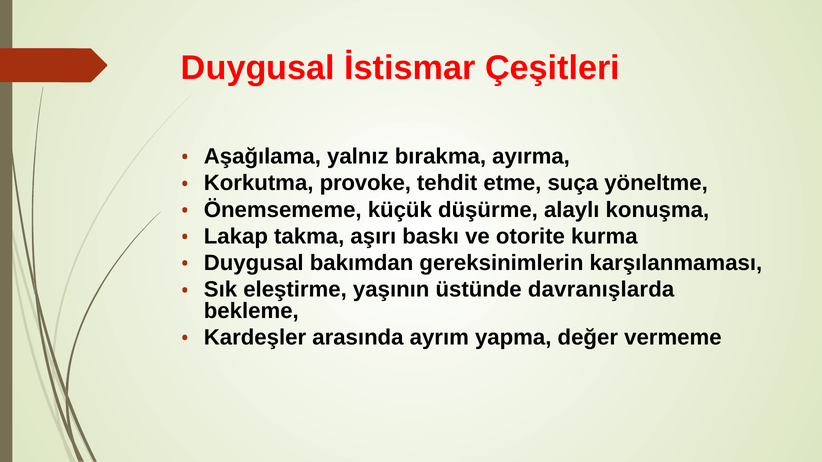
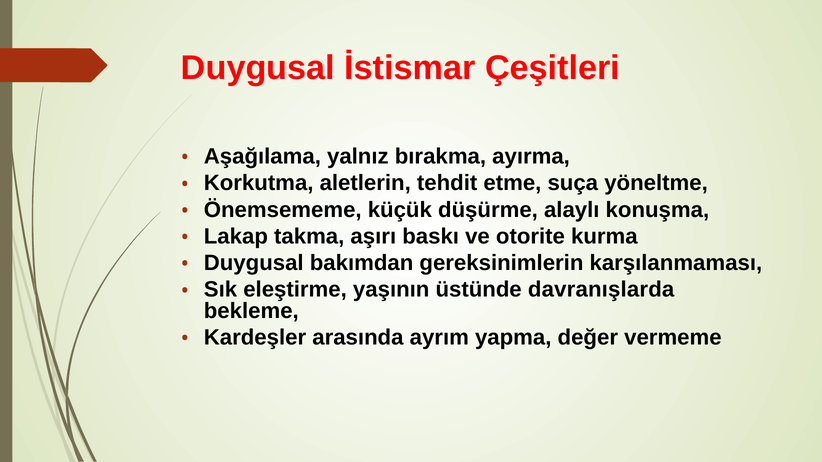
provoke: provoke -> aletlerin (365, 183)
